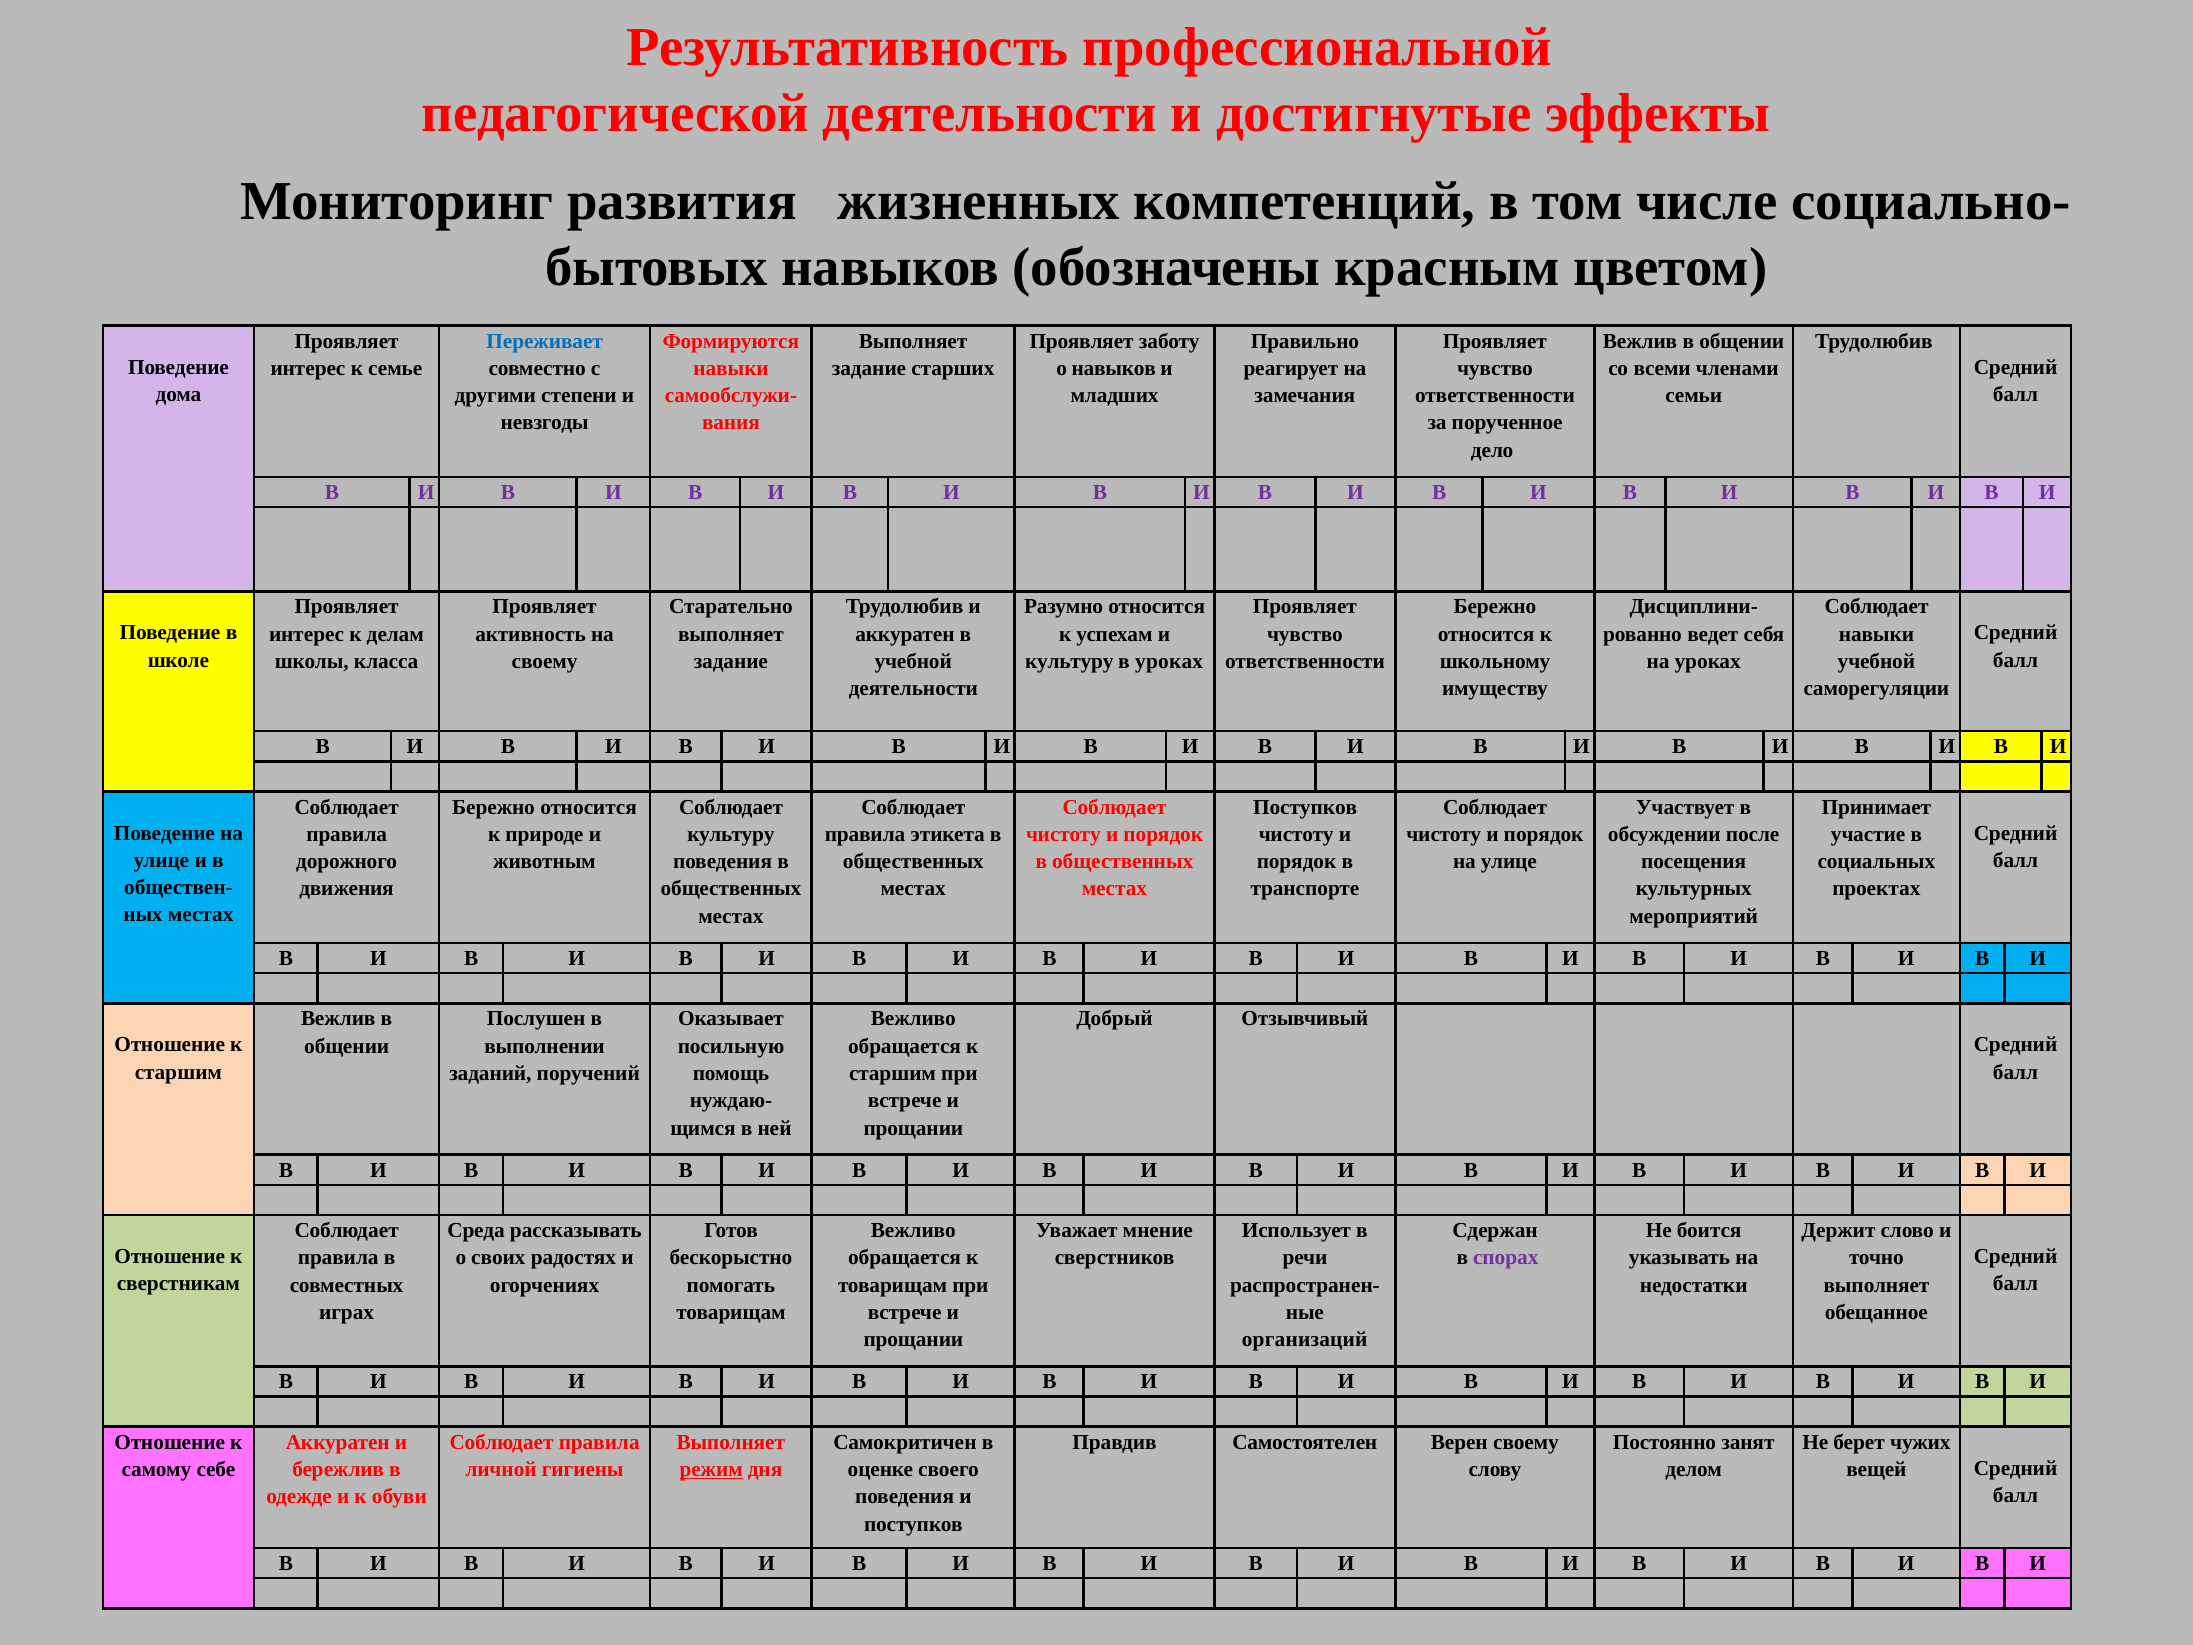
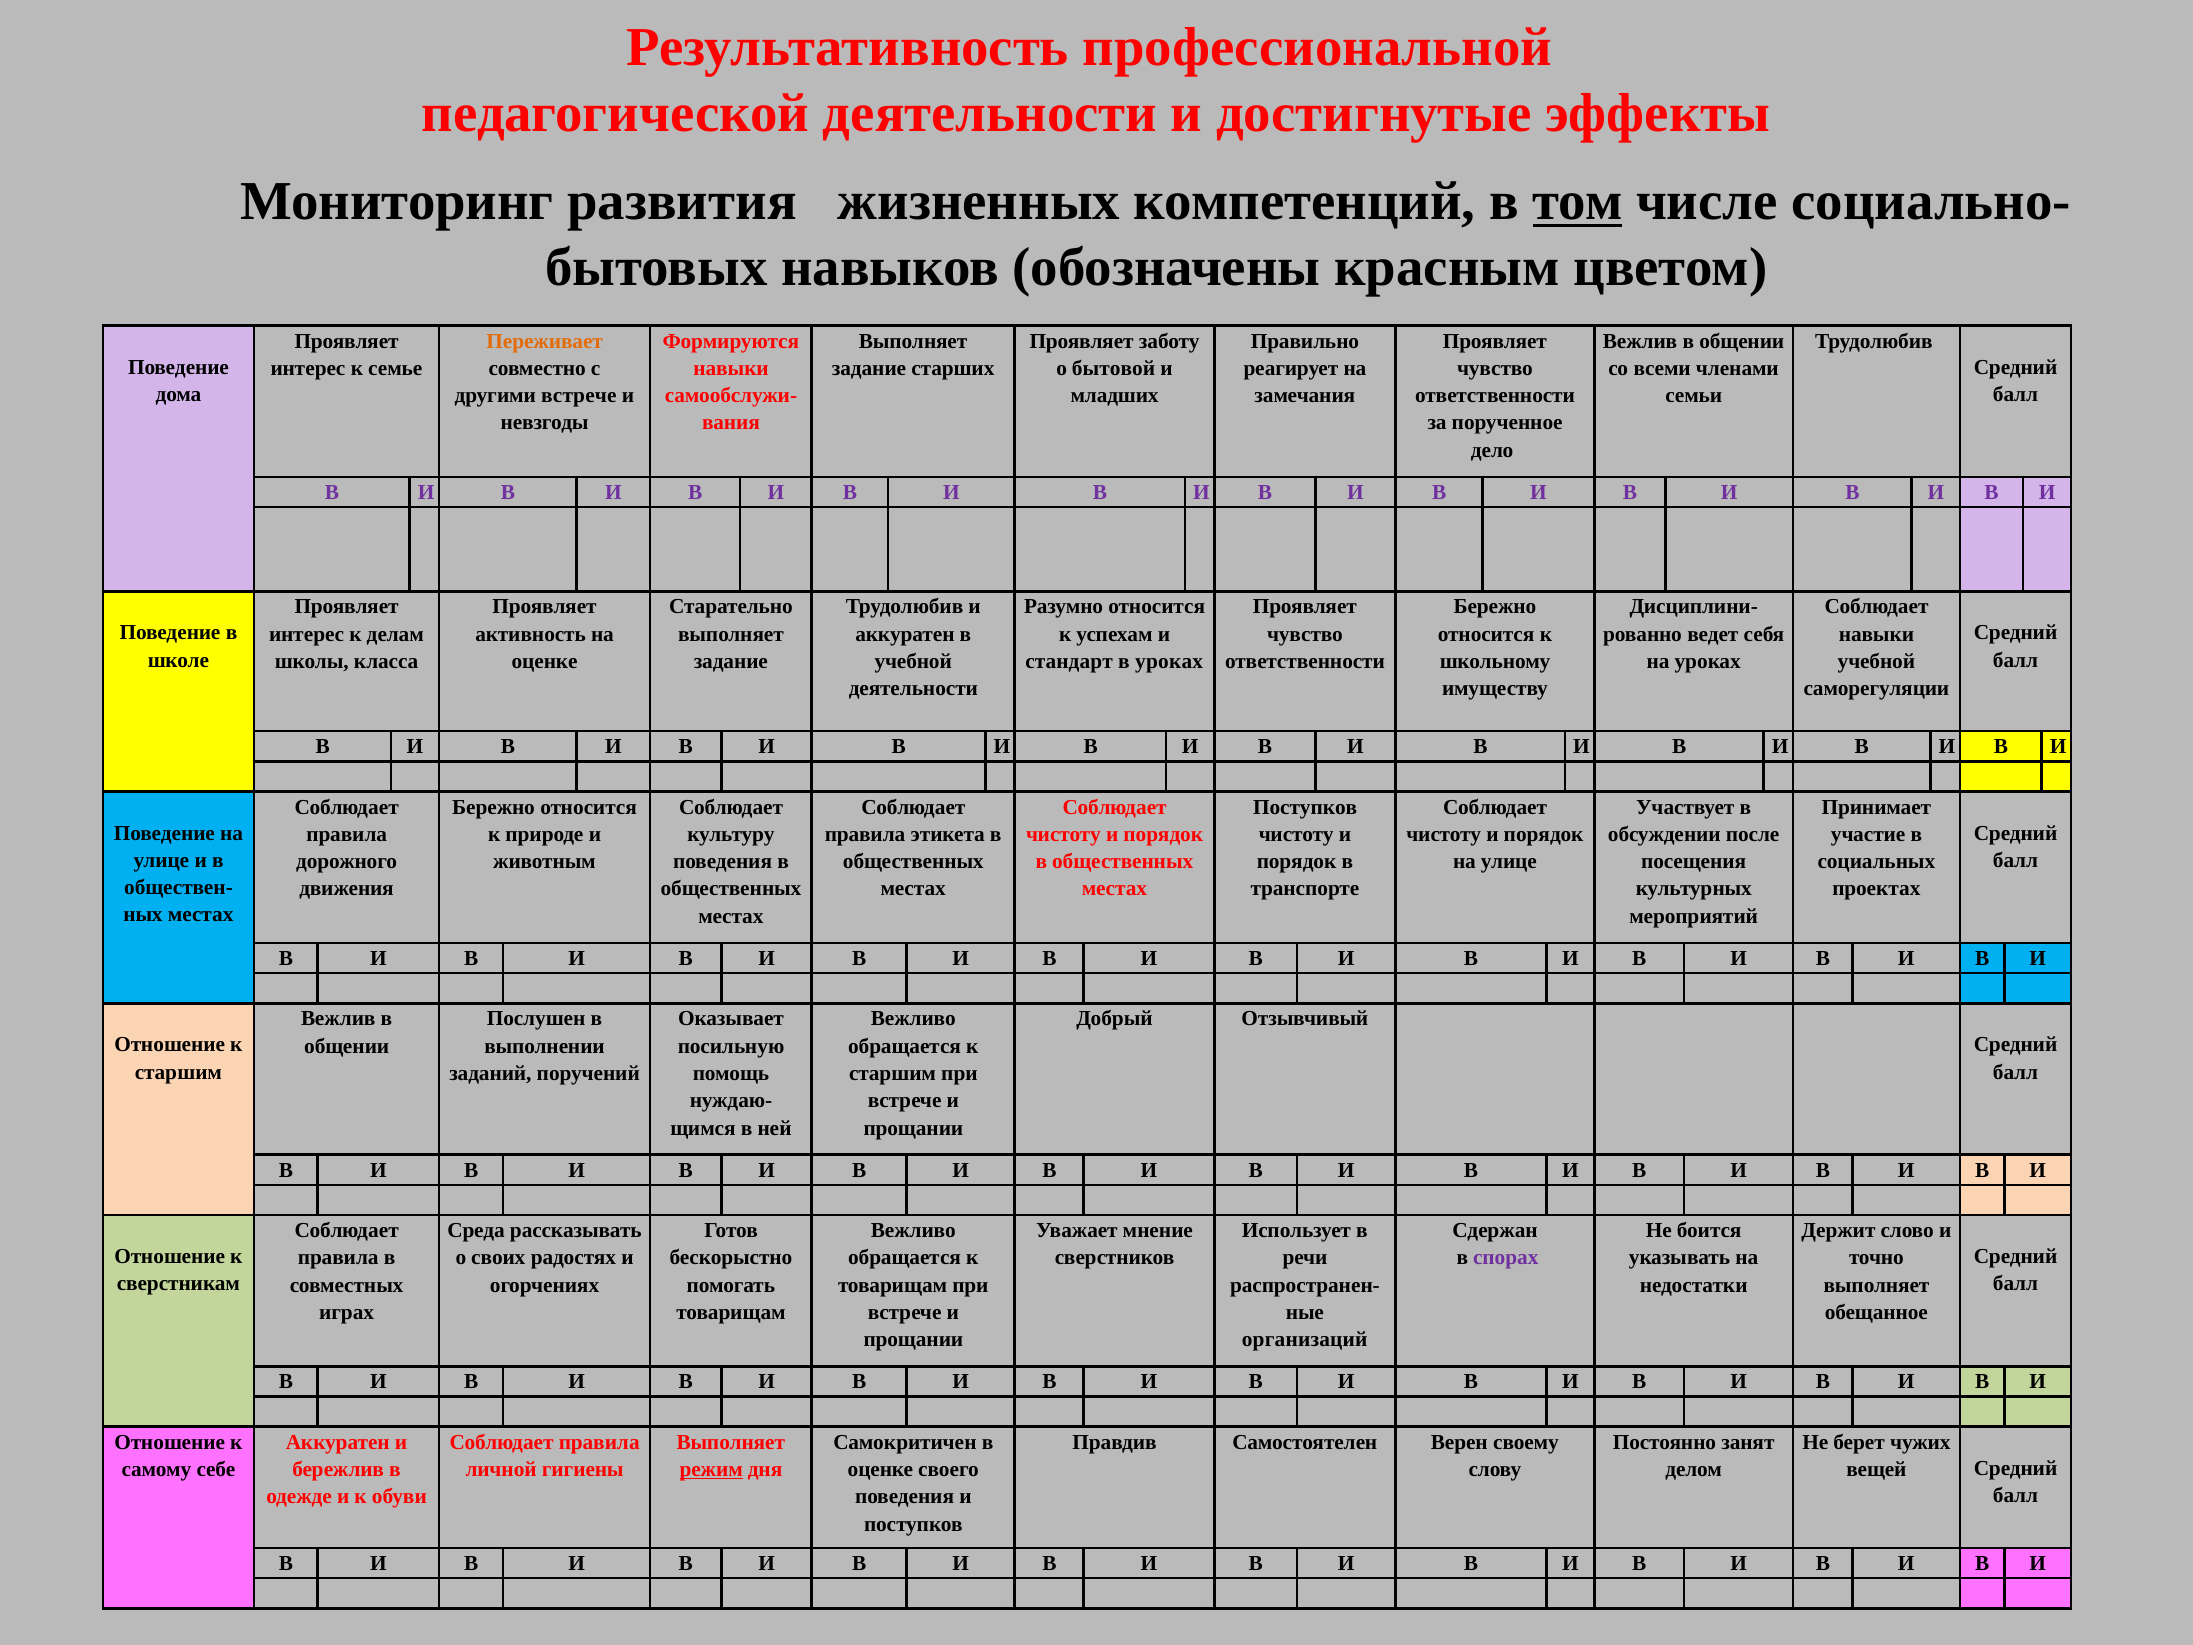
том underline: none -> present (1578, 202)
Переживает colour: blue -> orange (545, 341)
о навыков: навыков -> бытовой (1114, 368)
другими степени: степени -> встрече (579, 396)
своему: своему -> оценке (545, 661)
культуру: культуру -> стандарт (1069, 661)
